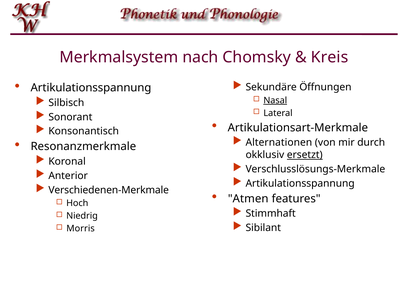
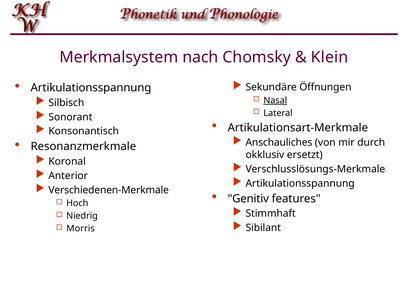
Kreis: Kreis -> Klein (330, 57)
Alternationen: Alternationen -> Anschauliches (279, 143)
ersetzt underline: present -> none (305, 155)
Atmen: Atmen -> Genitiv (248, 199)
